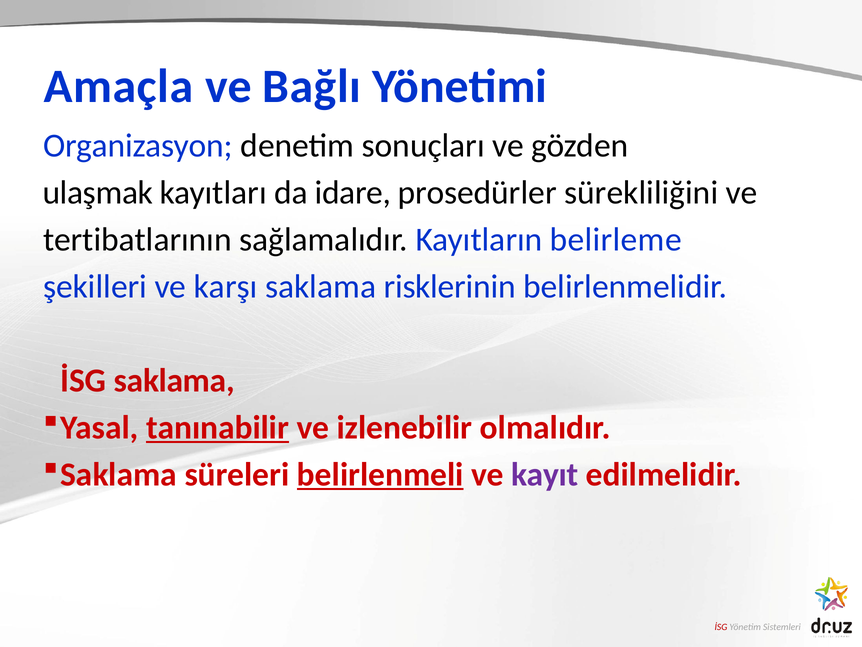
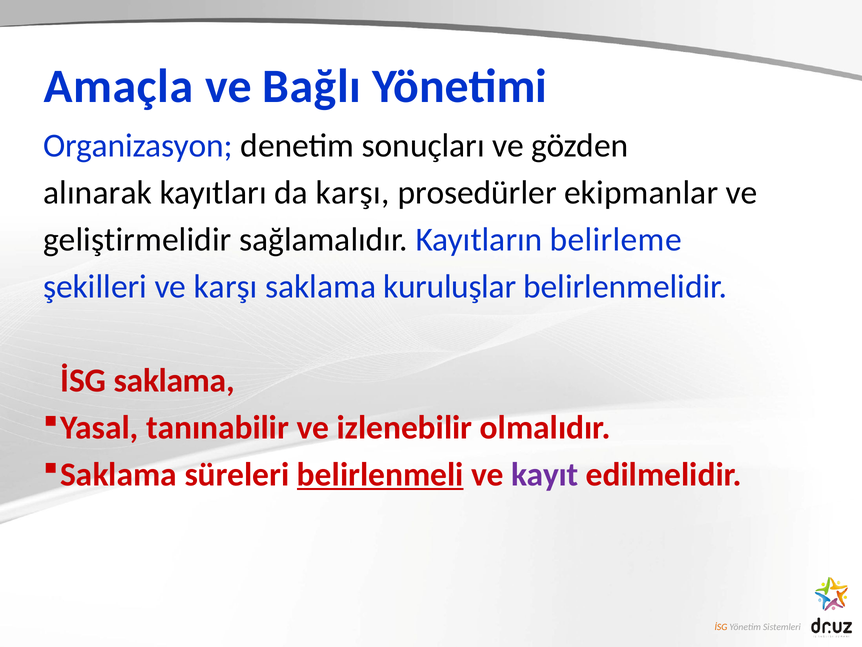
ulaşmak: ulaşmak -> alınarak (98, 192)
da idare: idare -> karşı (353, 192)
sürekliliğini: sürekliliğini -> ekipmanlar (641, 192)
tertibatlarının: tertibatlarının -> geliştirmelidir (137, 239)
risklerinin: risklerinin -> kuruluşlar (450, 286)
tanınabilir underline: present -> none (218, 427)
İSG colour: red -> orange (721, 627)
